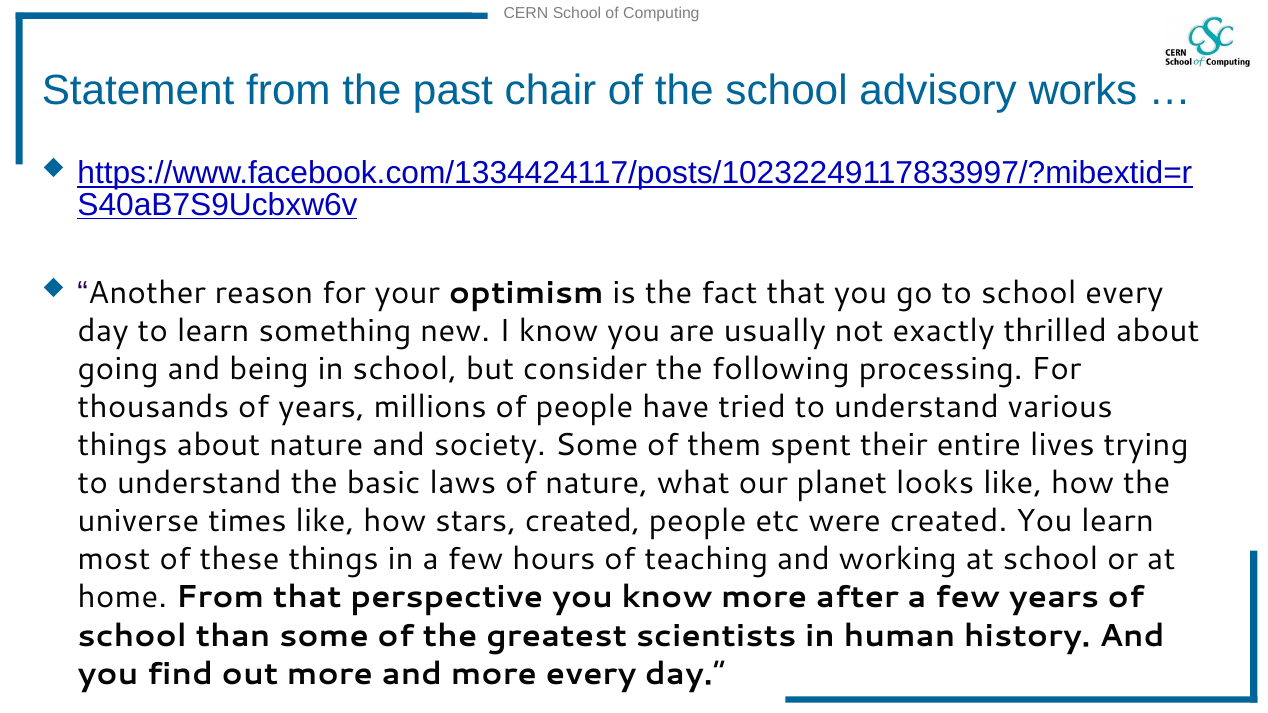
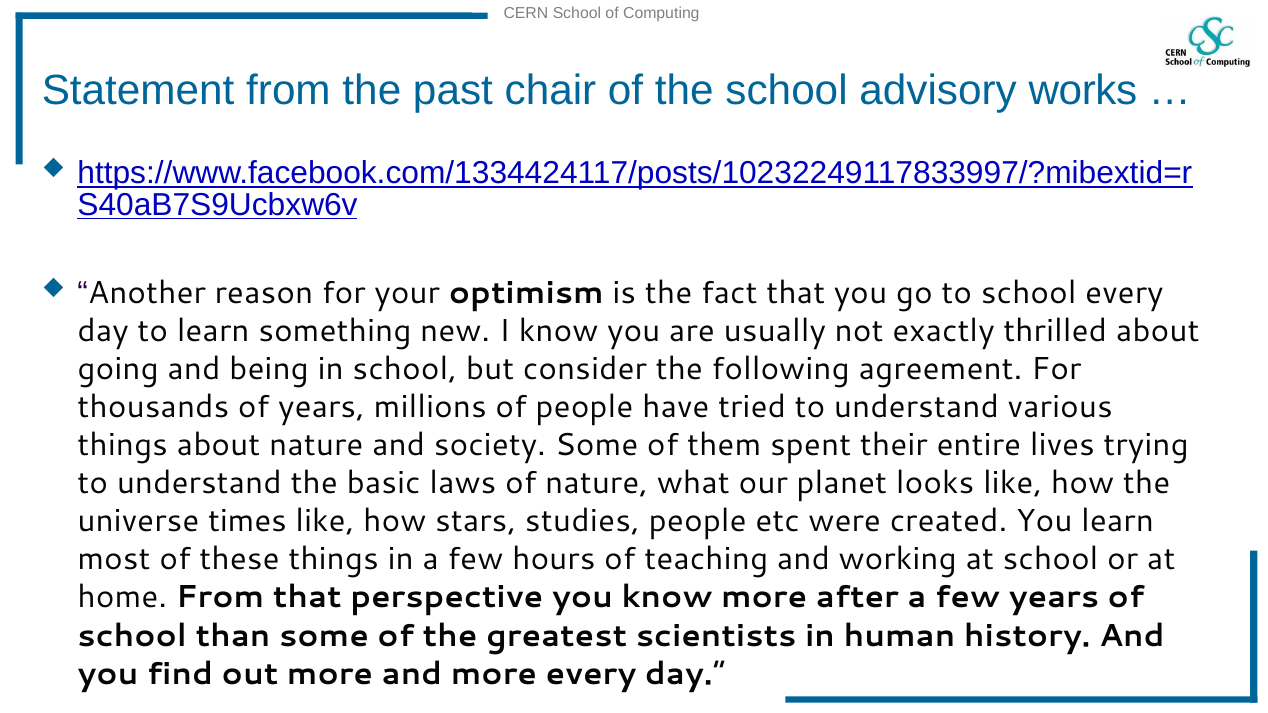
processing: processing -> agreement (941, 369)
stars created: created -> studies (582, 522)
